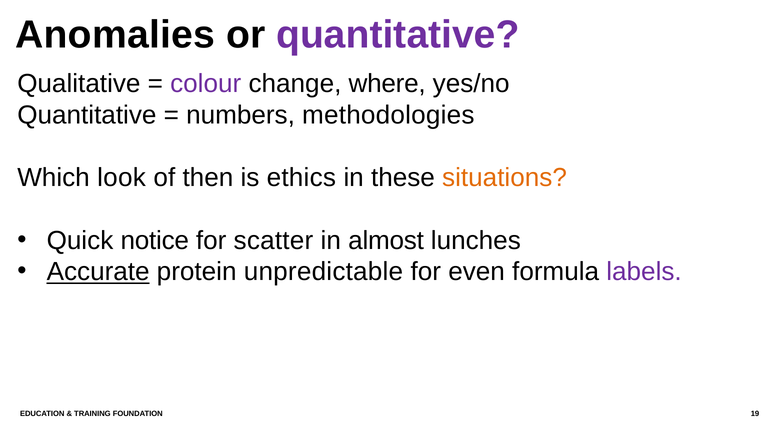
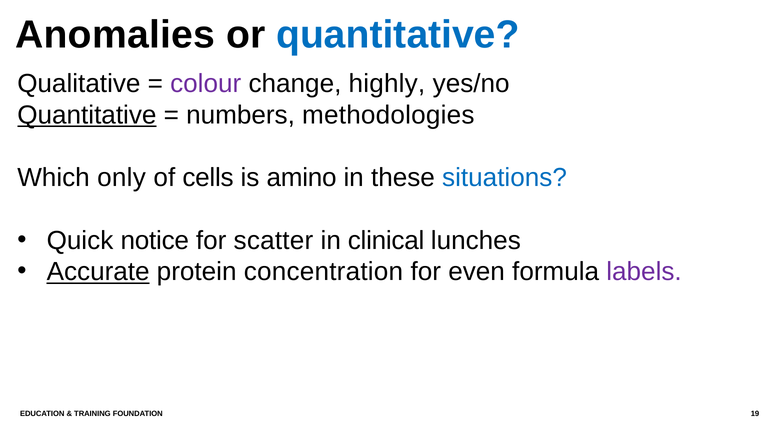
quantitative colour: purple -> blue (398, 35)
where: where -> highly (387, 84)
Quantitative underline: none -> present (87, 115)
look: look -> only (122, 178)
then: then -> cells (208, 178)
ethics: ethics -> amino (302, 178)
situations colour: orange -> blue (505, 178)
almost: almost -> clinical (386, 240)
unpredictable: unpredictable -> concentration (323, 271)
